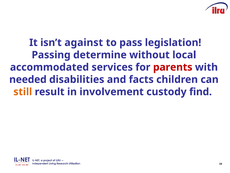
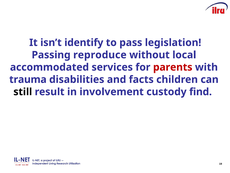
against: against -> identify (84, 42)
determine: determine -> reproduce (100, 55)
needed: needed -> trauma (28, 79)
still colour: orange -> black (23, 92)
